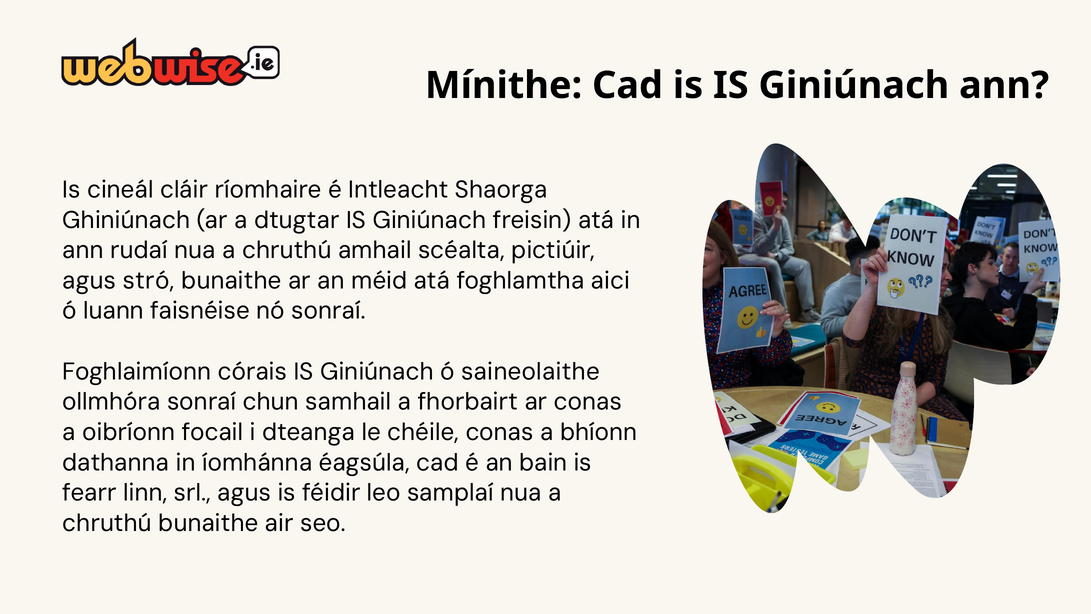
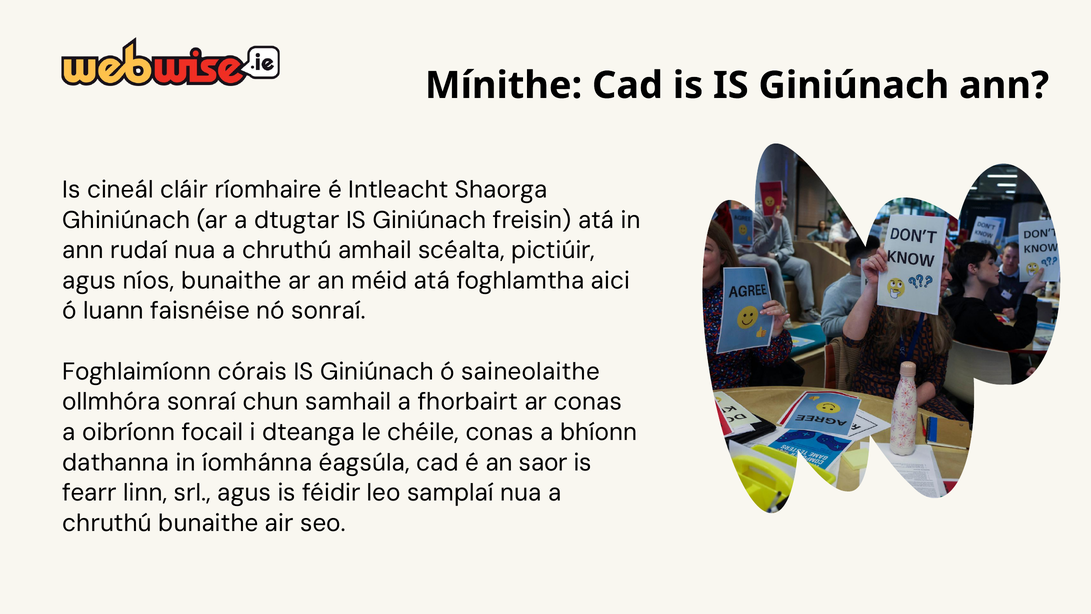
stró: stró -> níos (149, 280)
bain: bain -> saor (543, 462)
